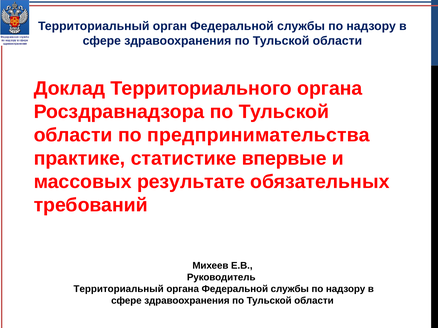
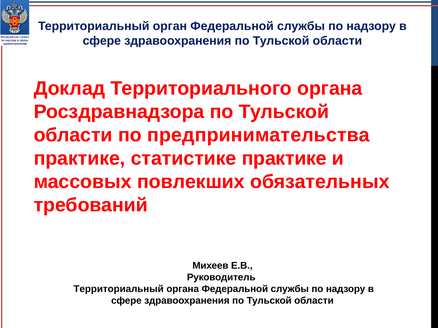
статистике впервые: впервые -> практике (284, 159)
результате: результате -> повлекших (191, 182)
